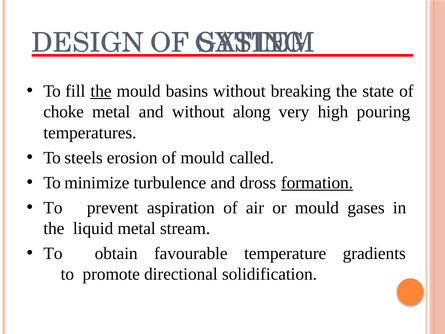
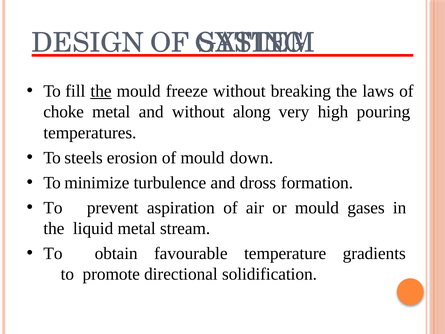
basins: basins -> freeze (187, 91)
state: state -> laws (378, 91)
called: called -> down (252, 158)
formation underline: present -> none (317, 183)
